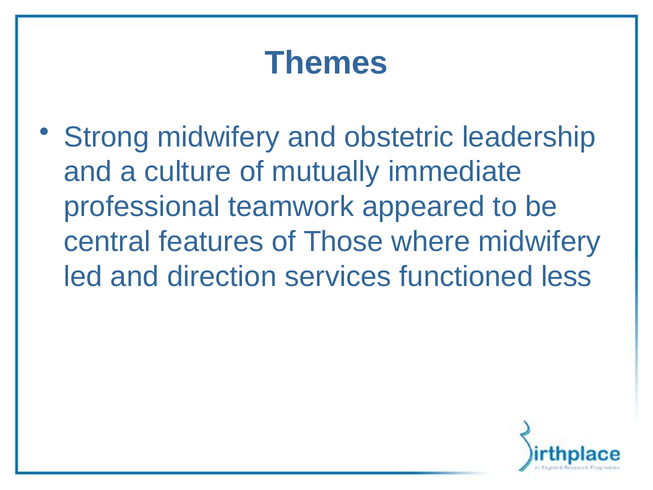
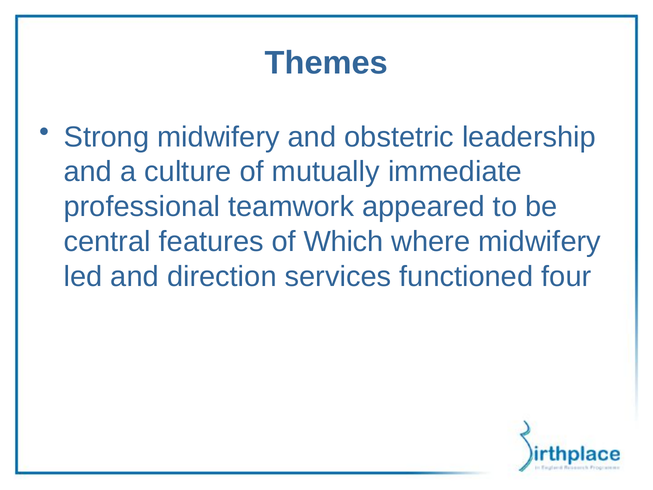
Those: Those -> Which (343, 241)
less: less -> four (566, 276)
